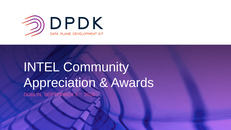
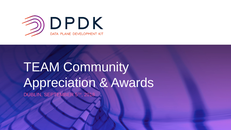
INTEL: INTEL -> TEAM (42, 67)
